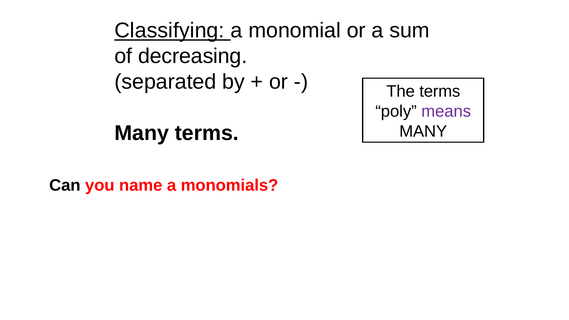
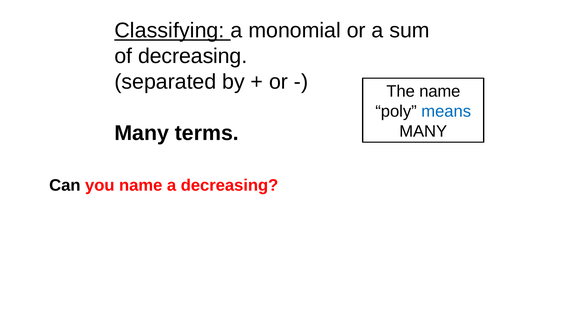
The terms: terms -> name (440, 91)
means colour: purple -> blue (446, 111)
a monomials: monomials -> decreasing (230, 185)
